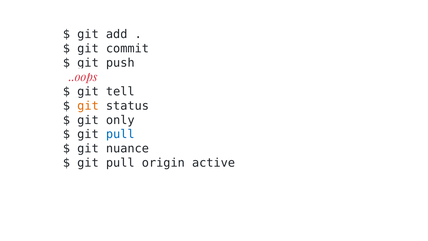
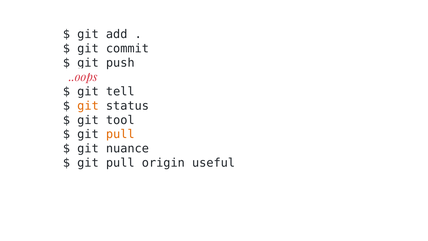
only: only -> tool (120, 120)
pull colour: blue -> orange (120, 134)
active: active -> useful (214, 163)
